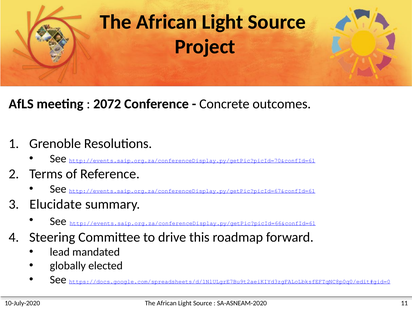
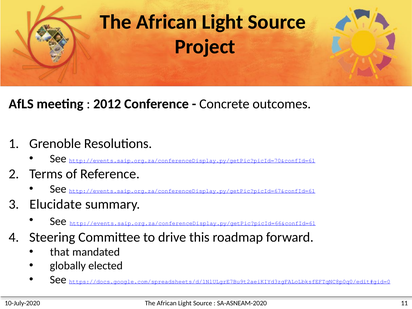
2072: 2072 -> 2012 (107, 104)
lead: lead -> that (60, 252)
